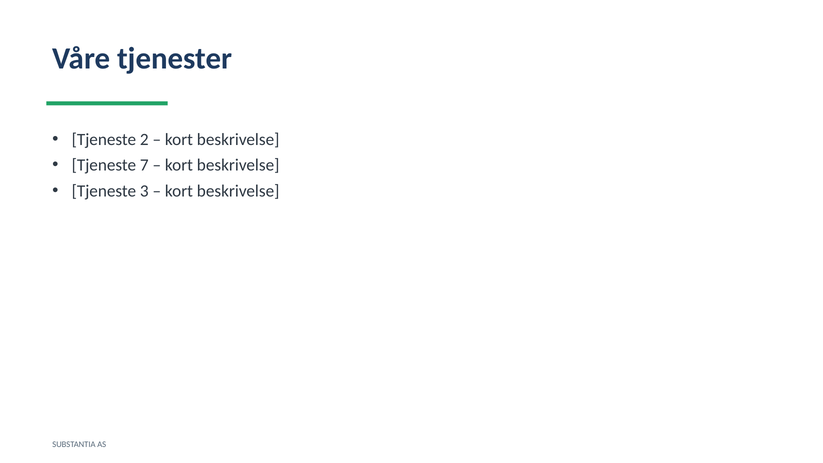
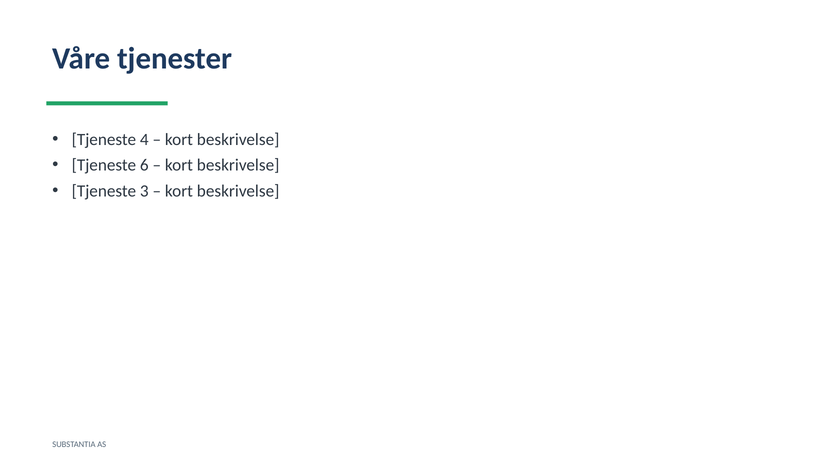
2: 2 -> 4 (144, 139)
7: 7 -> 6 (144, 165)
